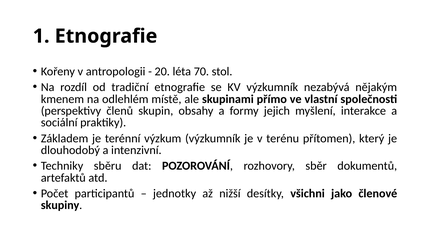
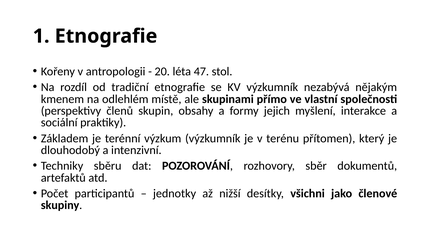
70: 70 -> 47 (201, 71)
